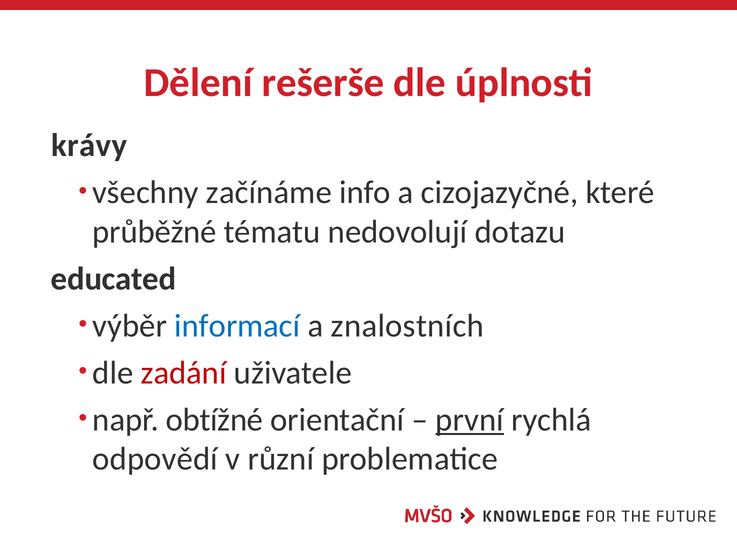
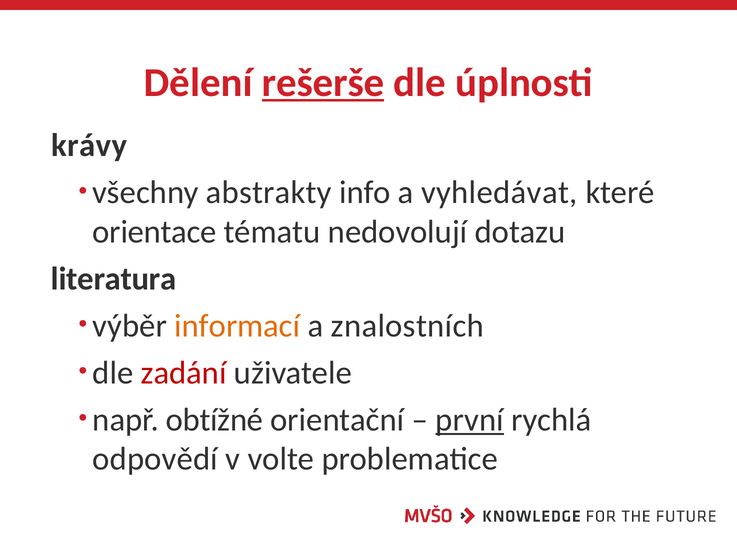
rešerše underline: none -> present (323, 83)
začínáme: začínáme -> abstrakty (269, 192)
cizojazyčné: cizojazyčné -> vyhledávat (499, 192)
průběžné: průběžné -> orientace (155, 232)
educated: educated -> literatura (114, 279)
informací colour: blue -> orange (237, 326)
různí: různí -> volte (281, 459)
